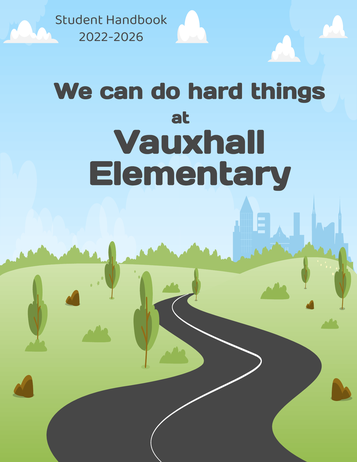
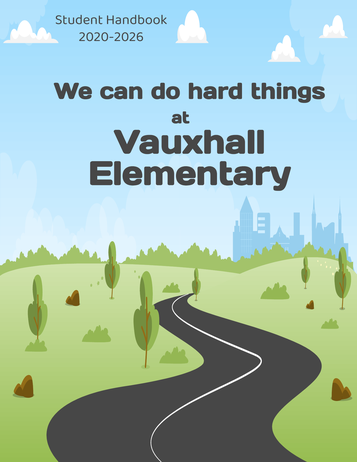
2022-2026: 2022-2026 -> 2020-2026 (111, 36)
